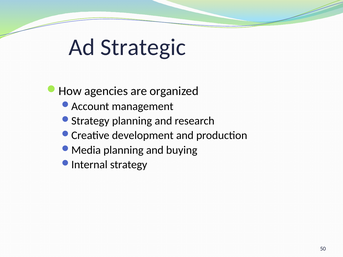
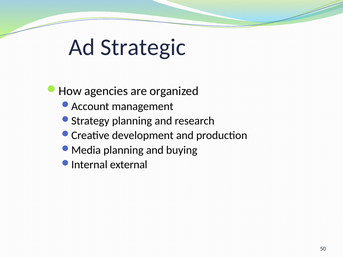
strategy: strategy -> external (129, 165)
